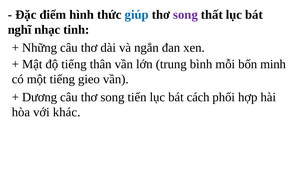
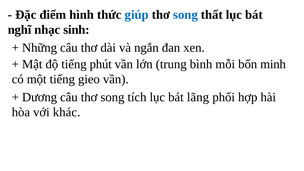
song colour: purple -> blue (186, 15)
tinh: tinh -> sinh (76, 30)
thân: thân -> phút (101, 64)
tiến: tiến -> tích (137, 97)
cách: cách -> lãng (198, 97)
